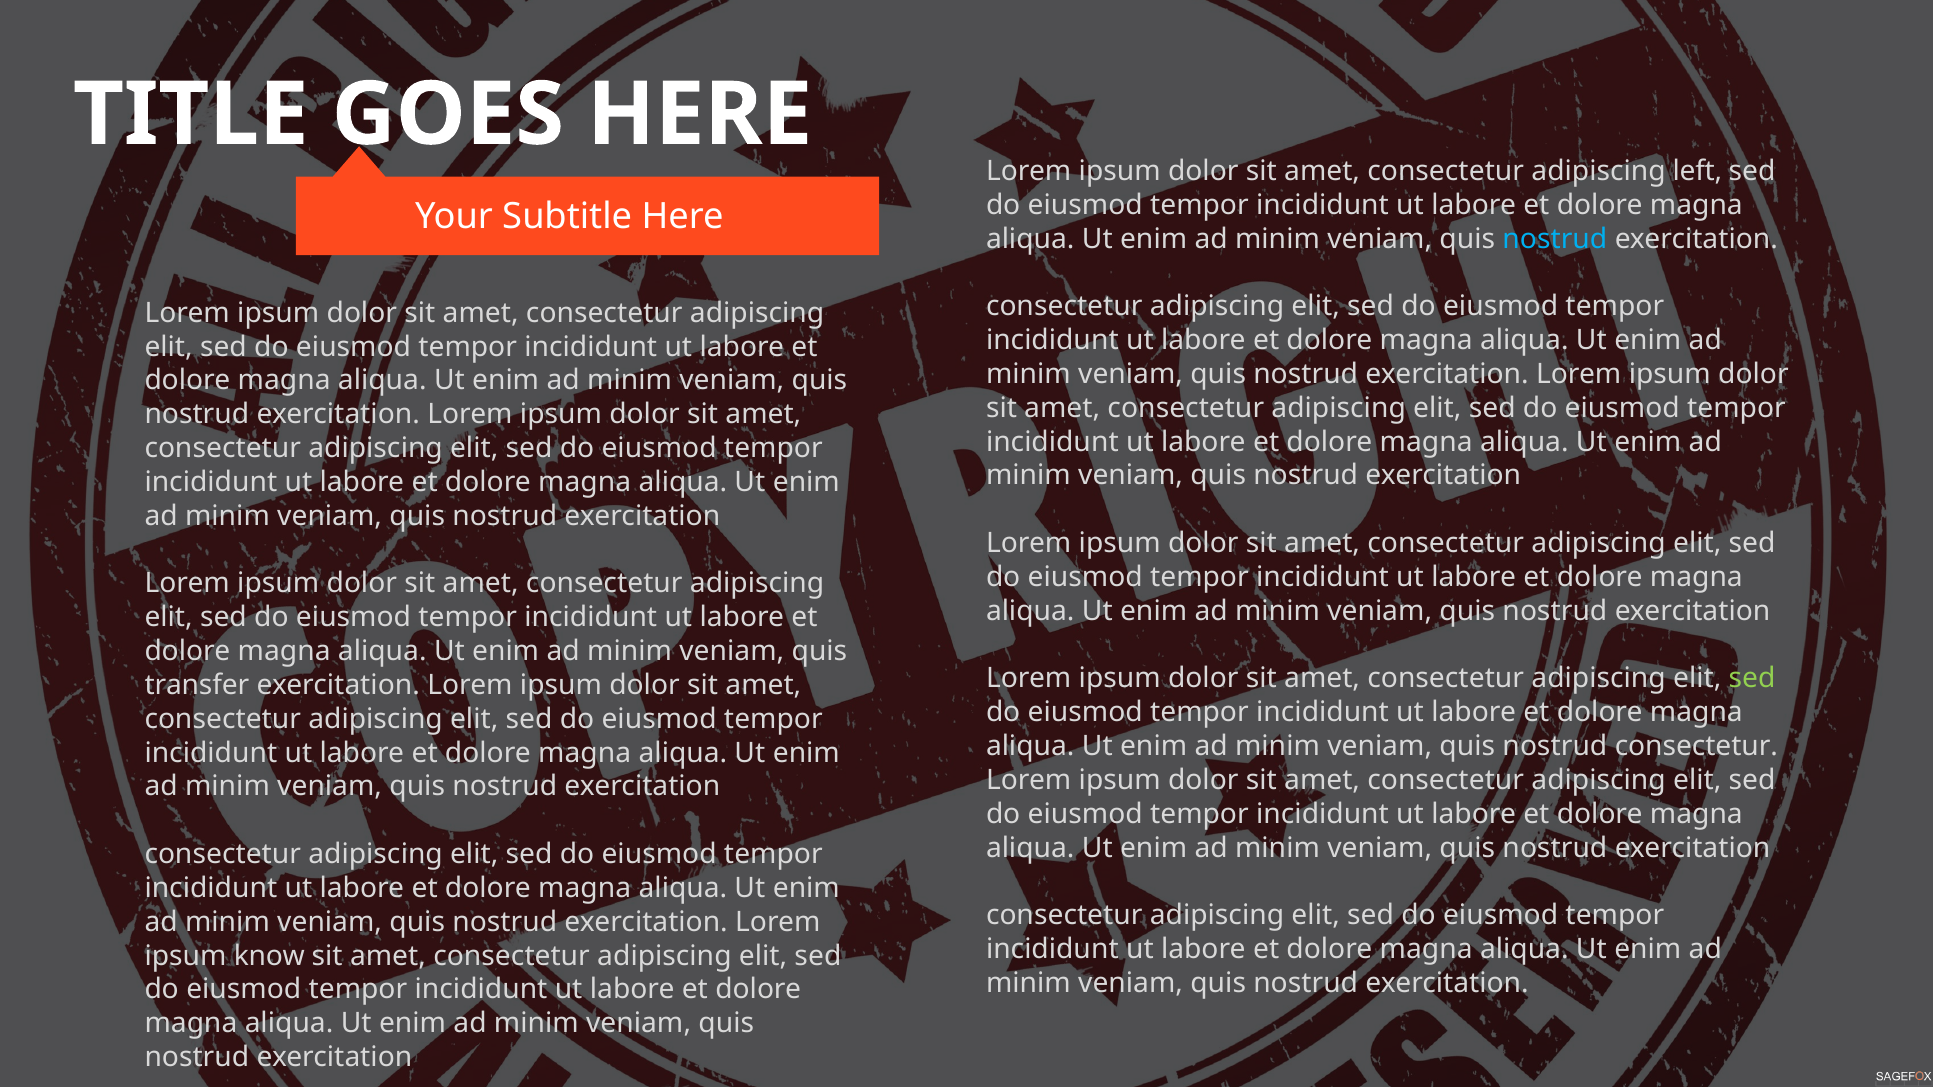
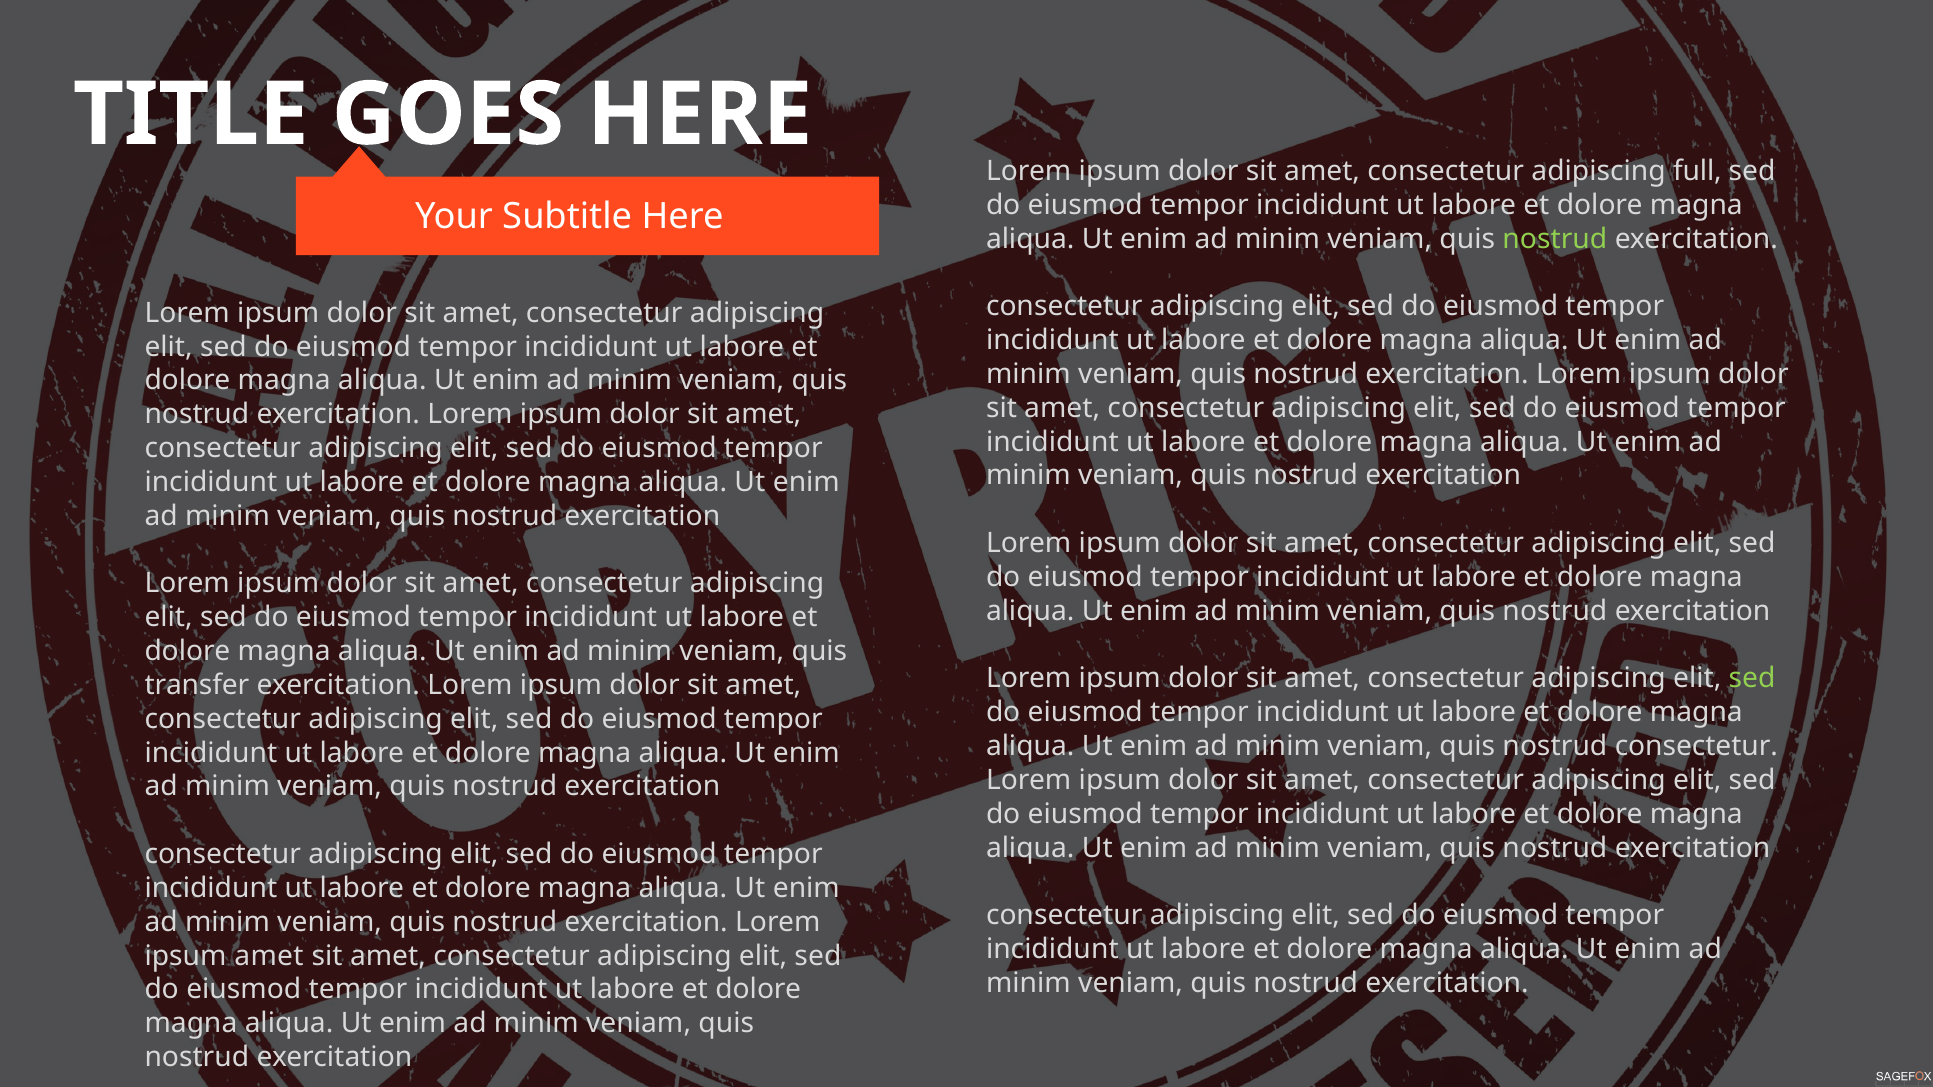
left: left -> full (1697, 171)
nostrud colour: light blue -> light green (1555, 239)
ipsum know: know -> amet (269, 956)
